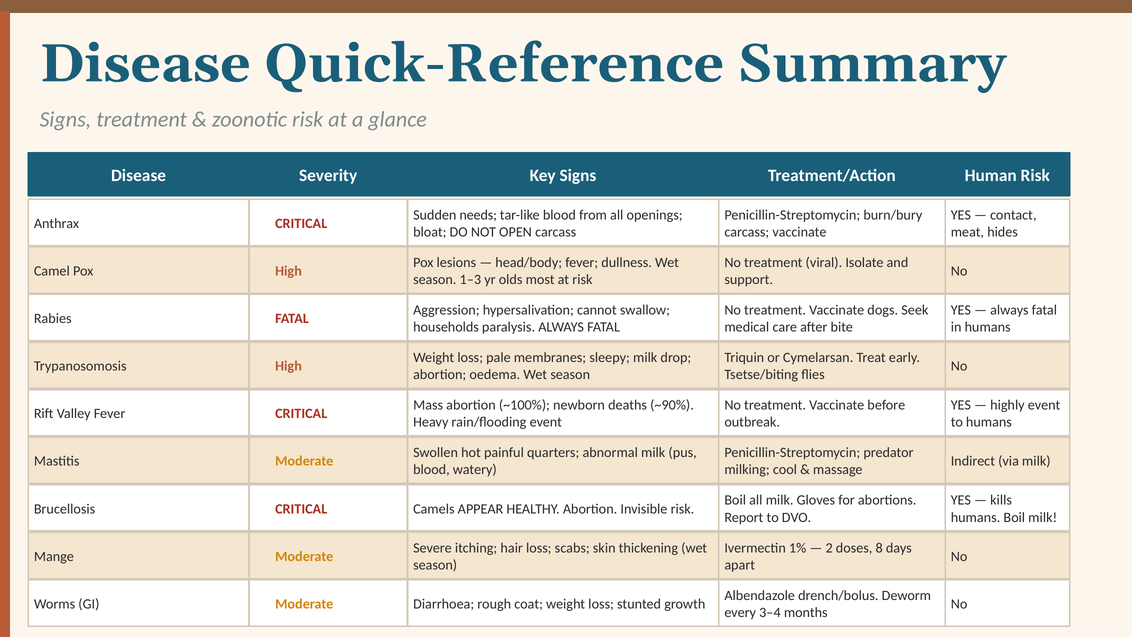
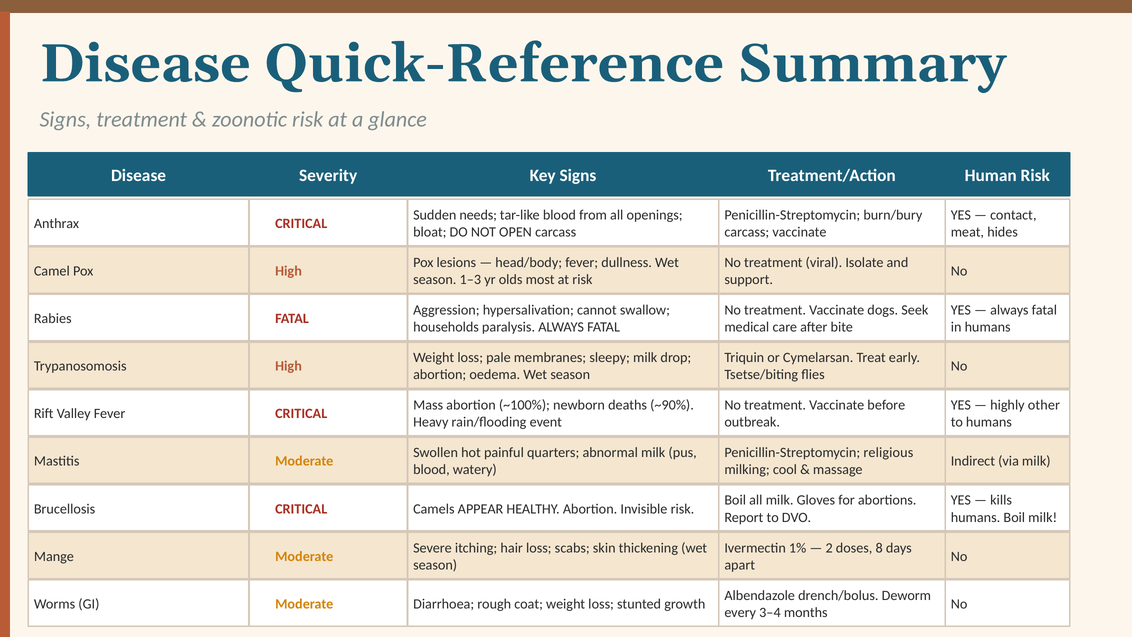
highly event: event -> other (1044, 405)
predator: predator -> religious (888, 453)
